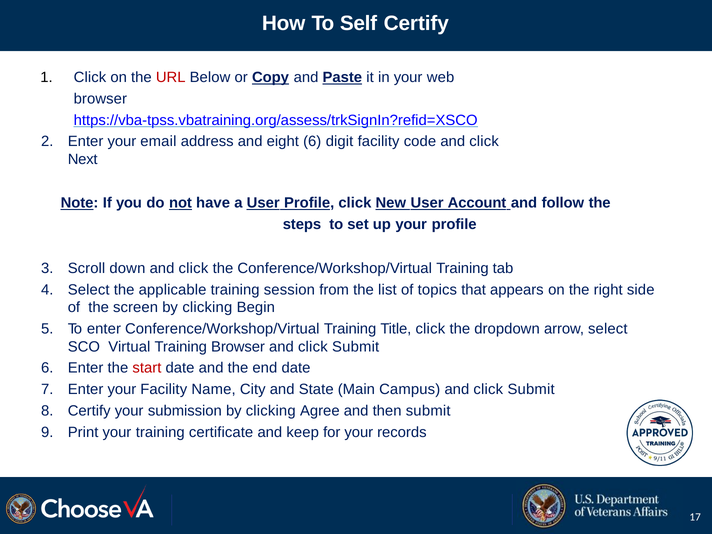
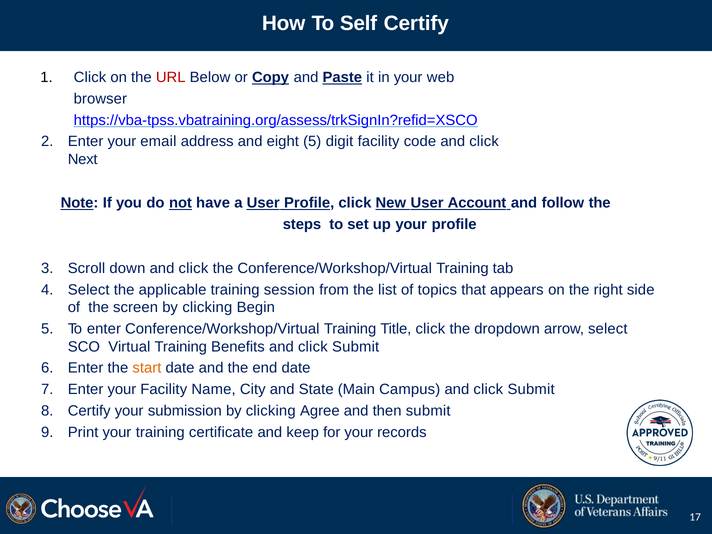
eight 6: 6 -> 5 (312, 142)
Training Browser: Browser -> Benefits (238, 347)
start colour: red -> orange (147, 368)
